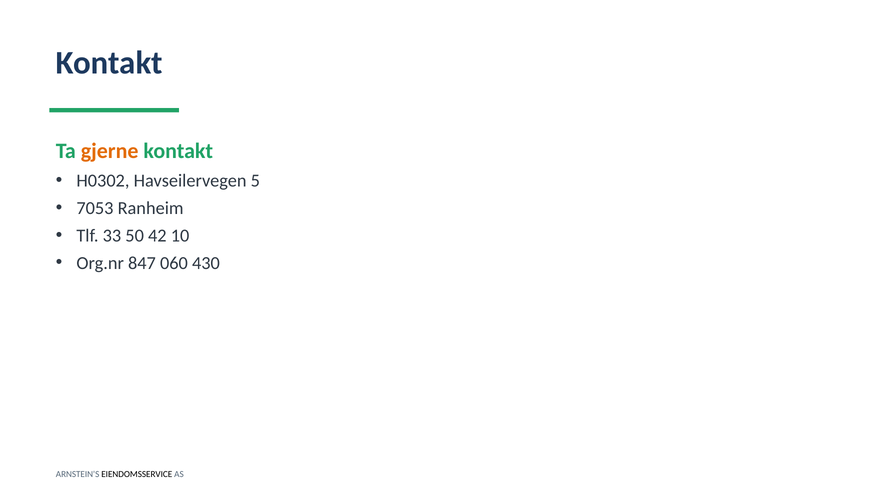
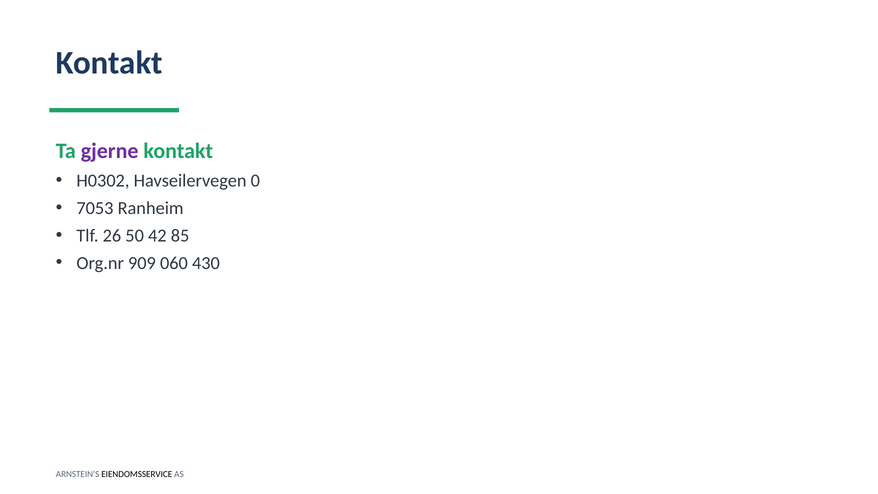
gjerne colour: orange -> purple (110, 151)
5: 5 -> 0 (255, 181)
33: 33 -> 26 (112, 235)
10: 10 -> 85 (180, 235)
847: 847 -> 909 (142, 263)
